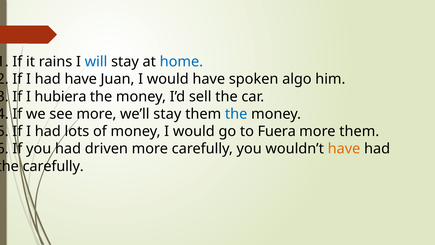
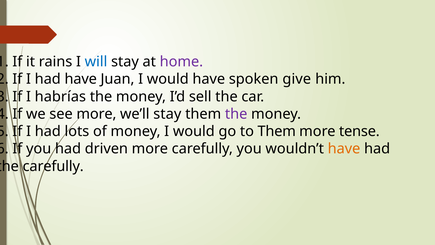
home colour: blue -> purple (181, 62)
algo: algo -> give (297, 79)
hubiera: hubiera -> habrías (60, 96)
the colour: blue -> purple (236, 114)
to Fuera: Fuera -> Them (277, 131)
more them: them -> tense (359, 131)
